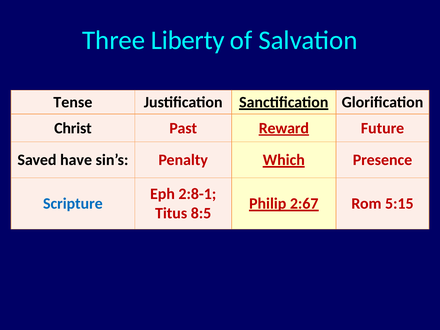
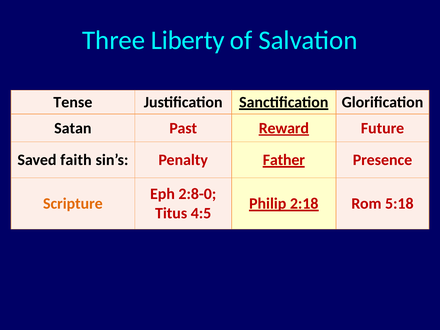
Christ: Christ -> Satan (73, 128)
have: have -> faith (76, 160)
Which: Which -> Father (284, 160)
2:8-1: 2:8-1 -> 2:8-0 (197, 194)
Scripture colour: blue -> orange (73, 204)
2:67: 2:67 -> 2:18 (304, 204)
5:15: 5:15 -> 5:18 (399, 204)
8:5: 8:5 -> 4:5 (201, 213)
